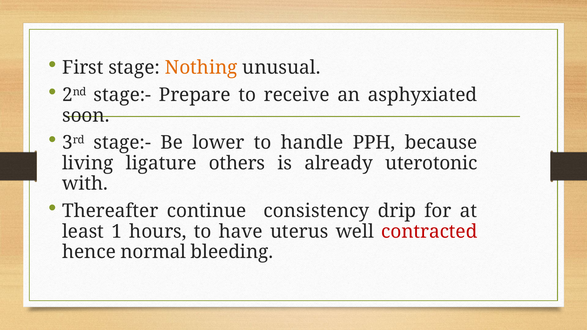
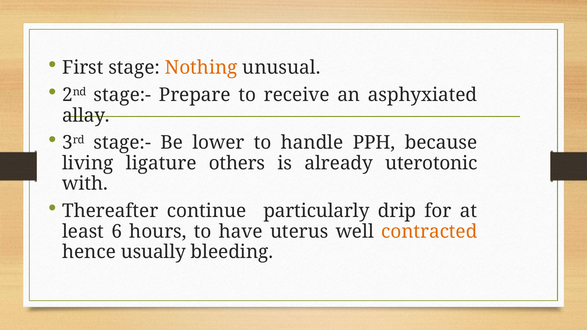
soon: soon -> allay (86, 116)
consistency: consistency -> particularly (316, 211)
1: 1 -> 6 (117, 232)
contracted colour: red -> orange (429, 232)
normal: normal -> usually (153, 252)
